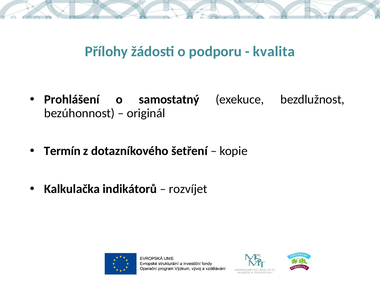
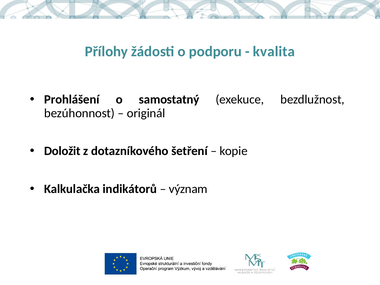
Termín: Termín -> Doložit (62, 151)
rozvíjet: rozvíjet -> význam (188, 189)
